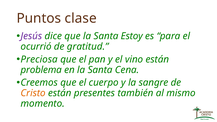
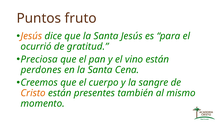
clase: clase -> fruto (81, 18)
Jesús colour: purple -> orange (31, 36)
Santa Estoy: Estoy -> Jesús (132, 36)
problema: problema -> perdones (41, 70)
